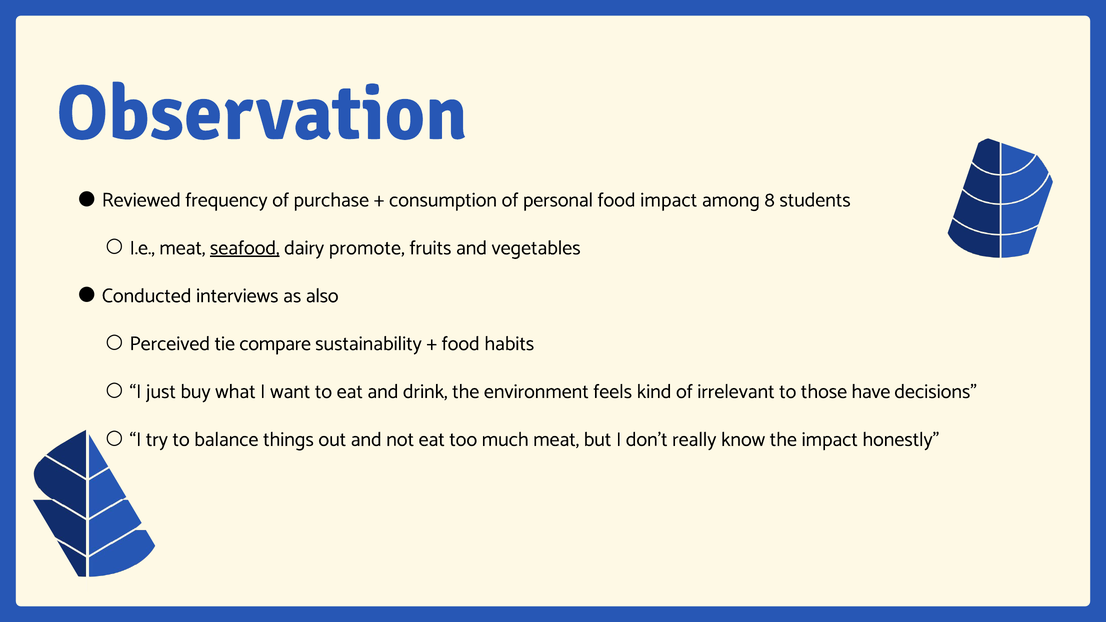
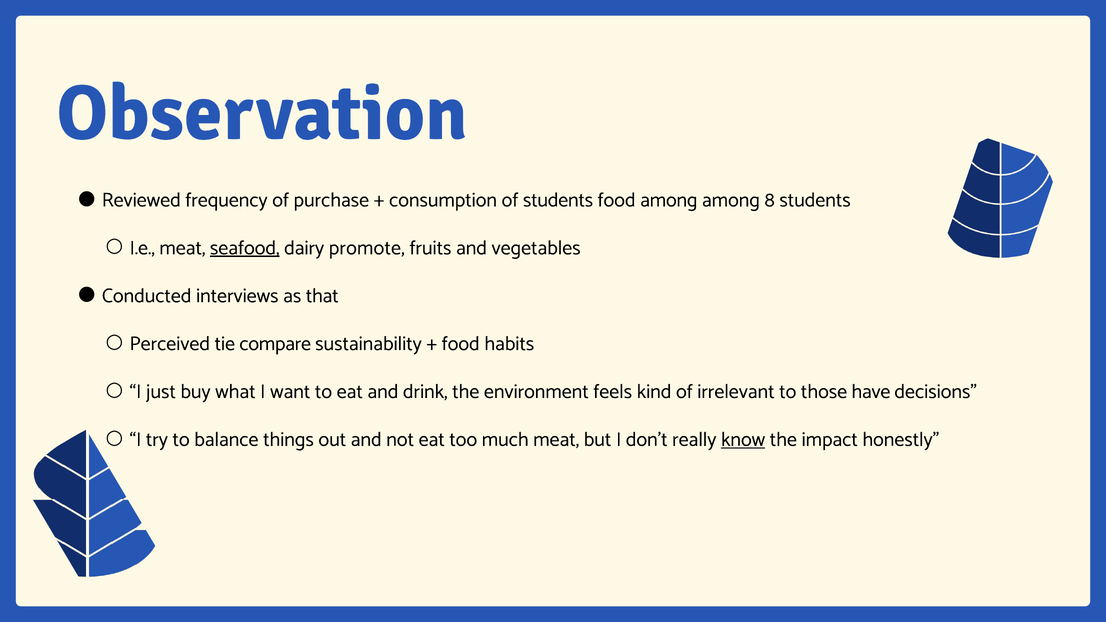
of personal: personal -> students (558, 200)
food impact: impact -> among (669, 200)
also: also -> that (322, 296)
know underline: none -> present (743, 439)
